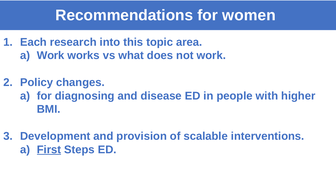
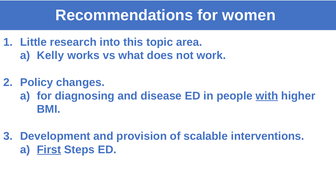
Each: Each -> Little (33, 42)
Work: Work -> Kelly (51, 55)
with underline: none -> present (267, 96)
